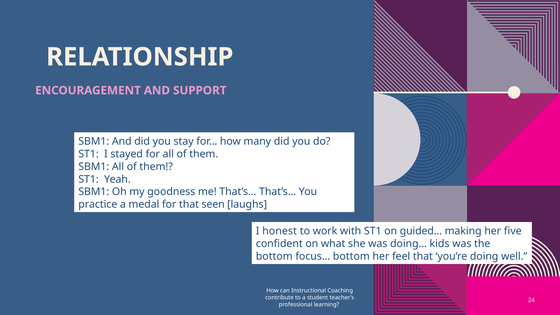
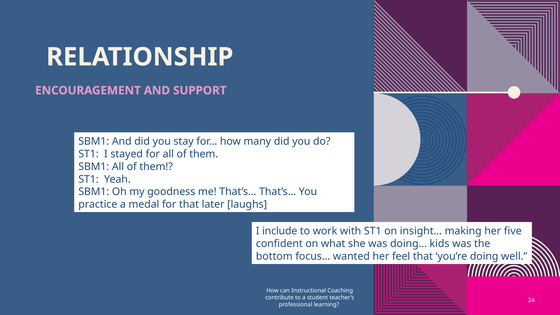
seen: seen -> later (213, 204)
honest: honest -> include (280, 231)
guided…: guided… -> insight… (421, 231)
focus… bottom: bottom -> wanted (351, 256)
